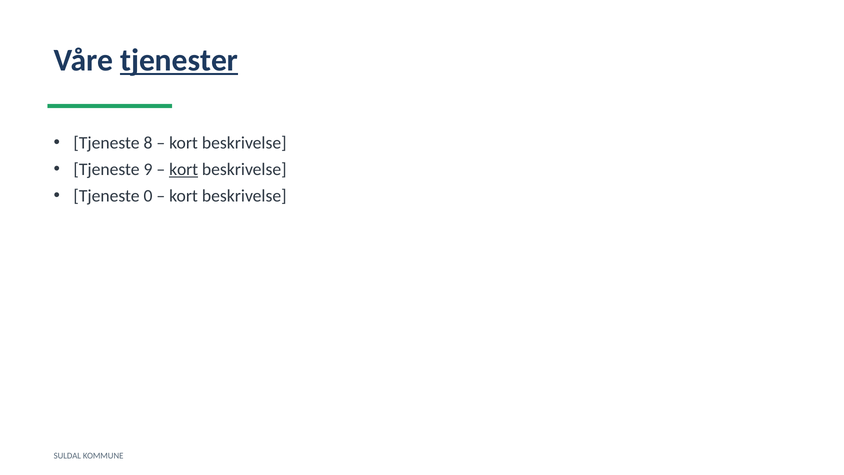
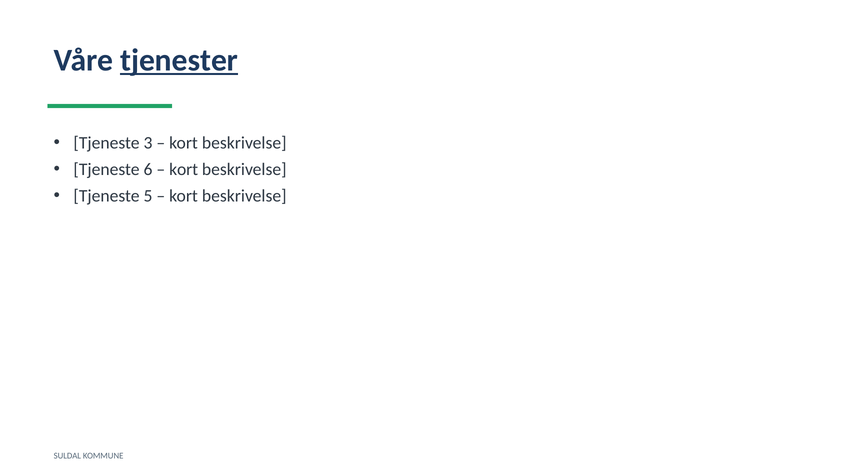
8: 8 -> 3 (148, 143)
9: 9 -> 6 (148, 169)
kort underline: present -> none (184, 169)
0: 0 -> 5 (148, 196)
